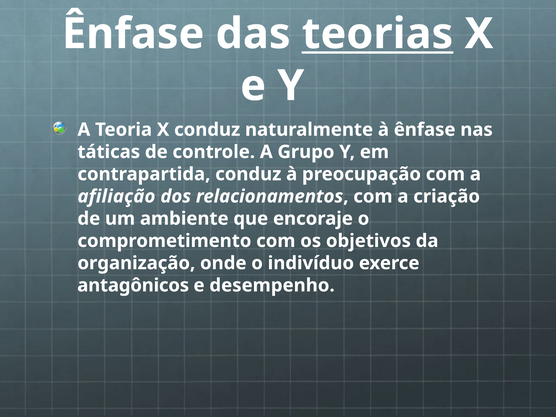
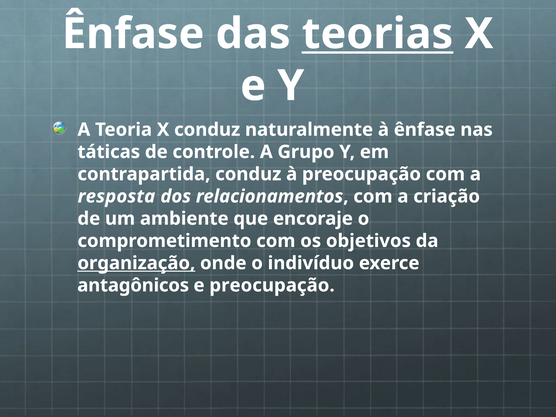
afiliação: afiliação -> resposta (116, 196)
organização underline: none -> present (136, 263)
e desempenho: desempenho -> preocupação (272, 285)
